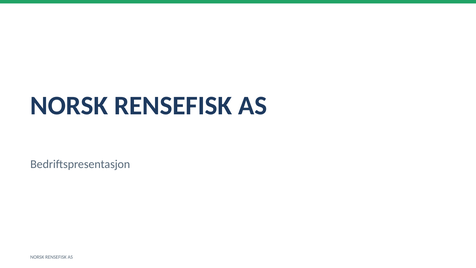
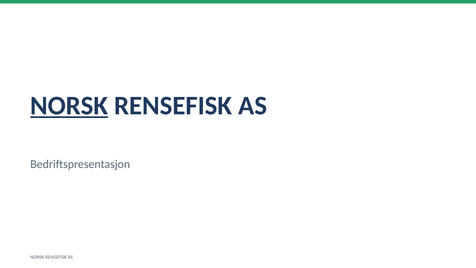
NORSK underline: none -> present (69, 106)
